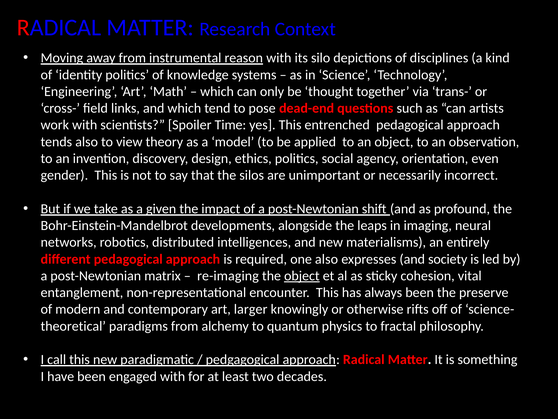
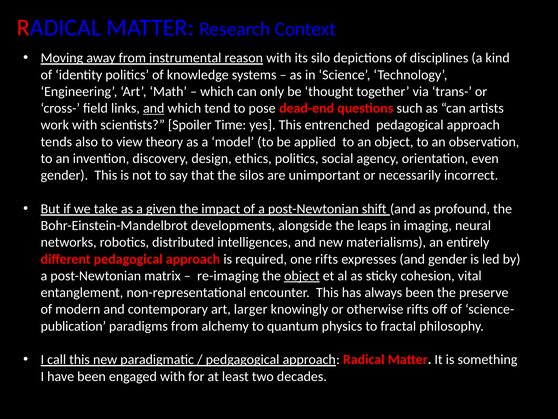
and underline: none -> present (154, 108)
one also: also -> rifts (327, 259)
and society: society -> gender (448, 259)
theoretical: theoretical -> publication (73, 326)
